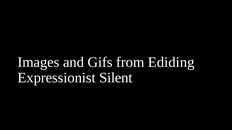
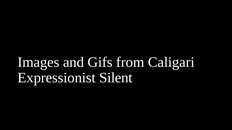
Ediding: Ediding -> Caligari (171, 62)
